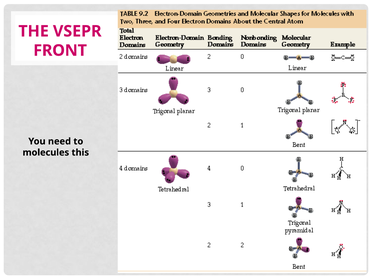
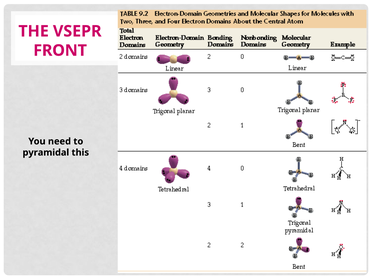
molecules: molecules -> pyramidal (46, 153)
